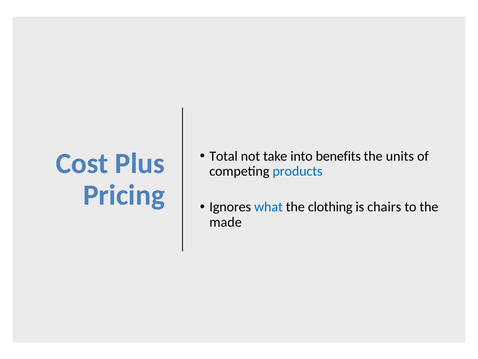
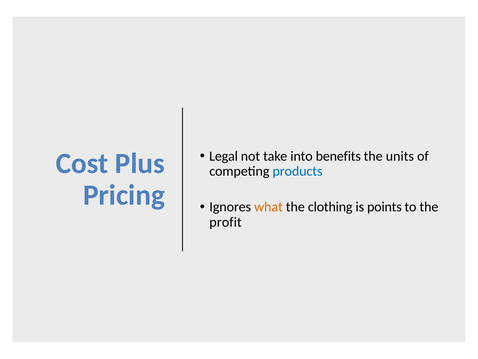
Total: Total -> Legal (224, 156)
what colour: blue -> orange (268, 207)
chairs: chairs -> points (384, 207)
made: made -> profit (226, 222)
